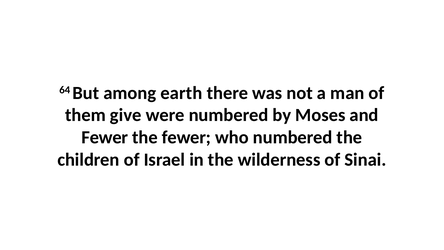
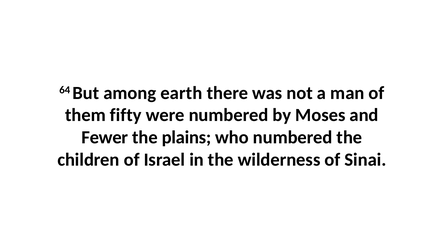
give: give -> fifty (126, 115)
the fewer: fewer -> plains (186, 137)
